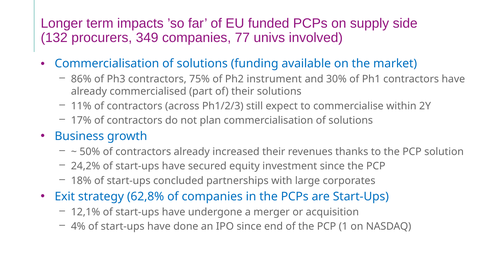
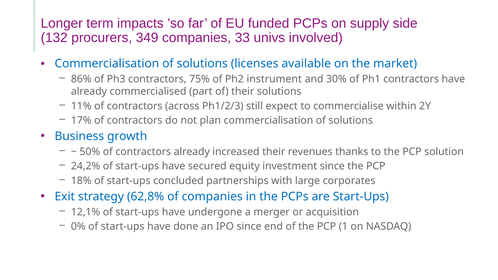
77: 77 -> 33 (242, 38)
funding: funding -> licenses (255, 64)
4%: 4% -> 0% (78, 227)
